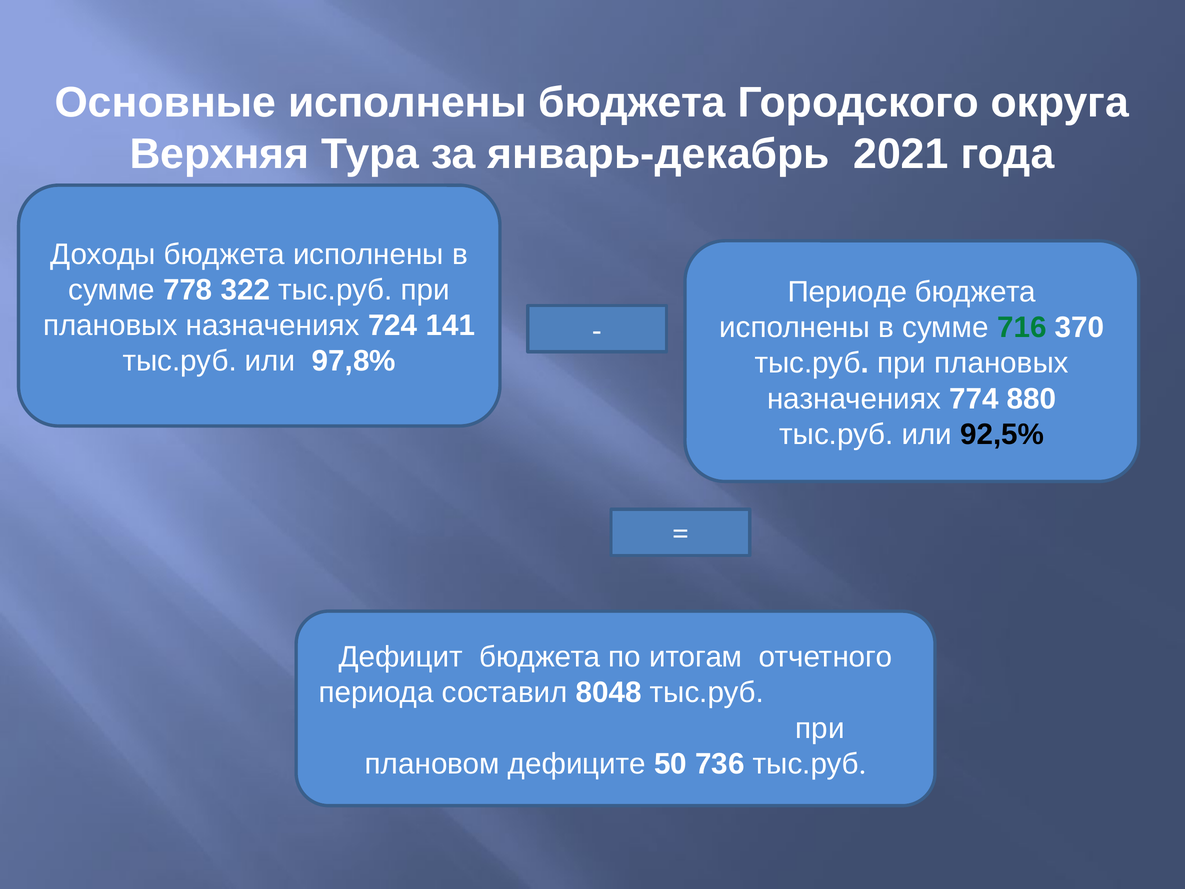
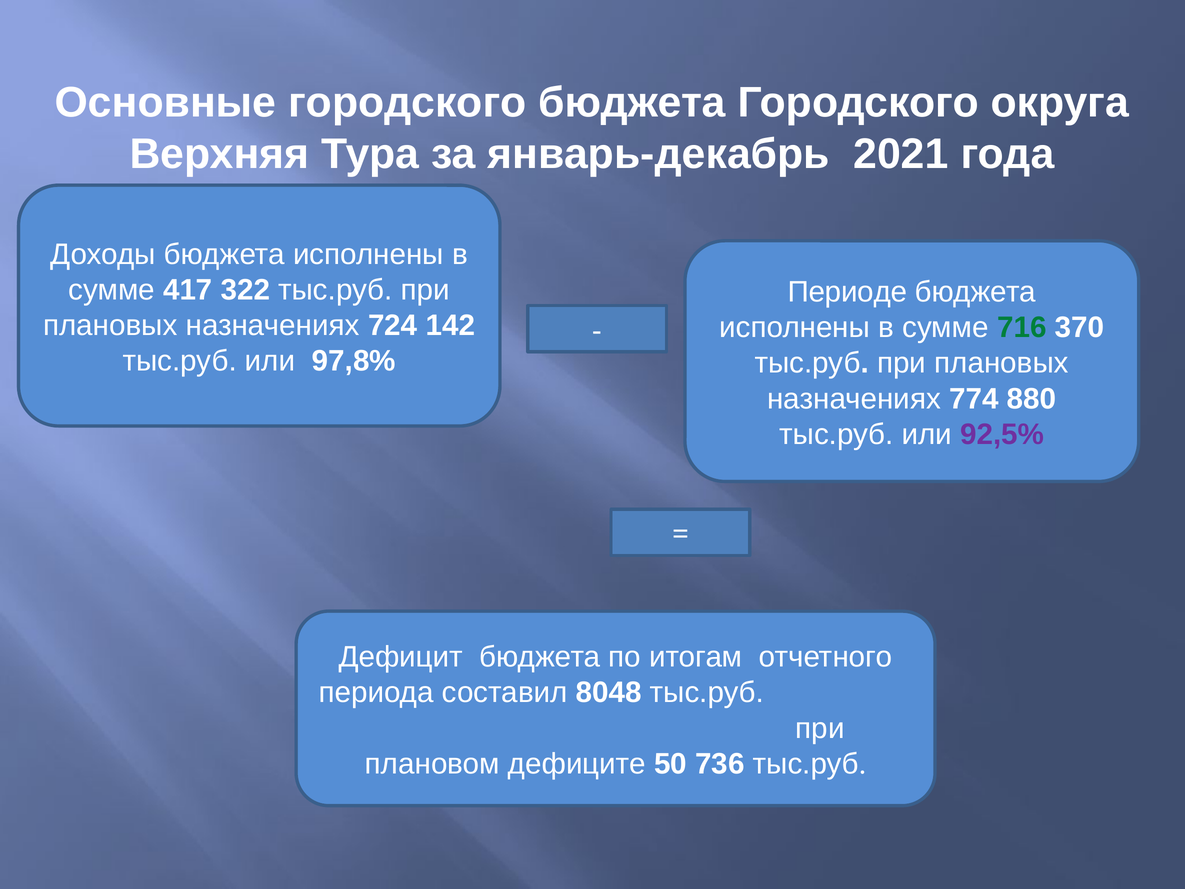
Основные исполнены: исполнены -> городского (407, 103)
778: 778 -> 417 (188, 290)
141: 141 -> 142 (450, 325)
92,5% colour: black -> purple (1002, 434)
